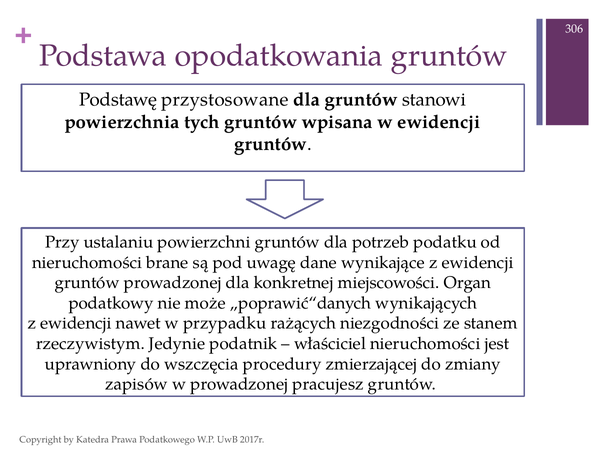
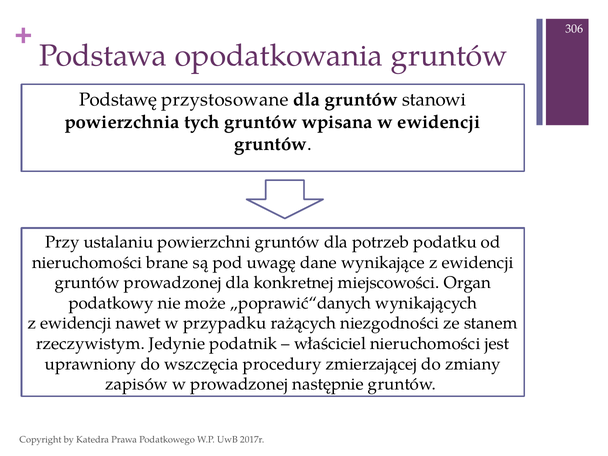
pracujesz: pracujesz -> następnie (328, 384)
